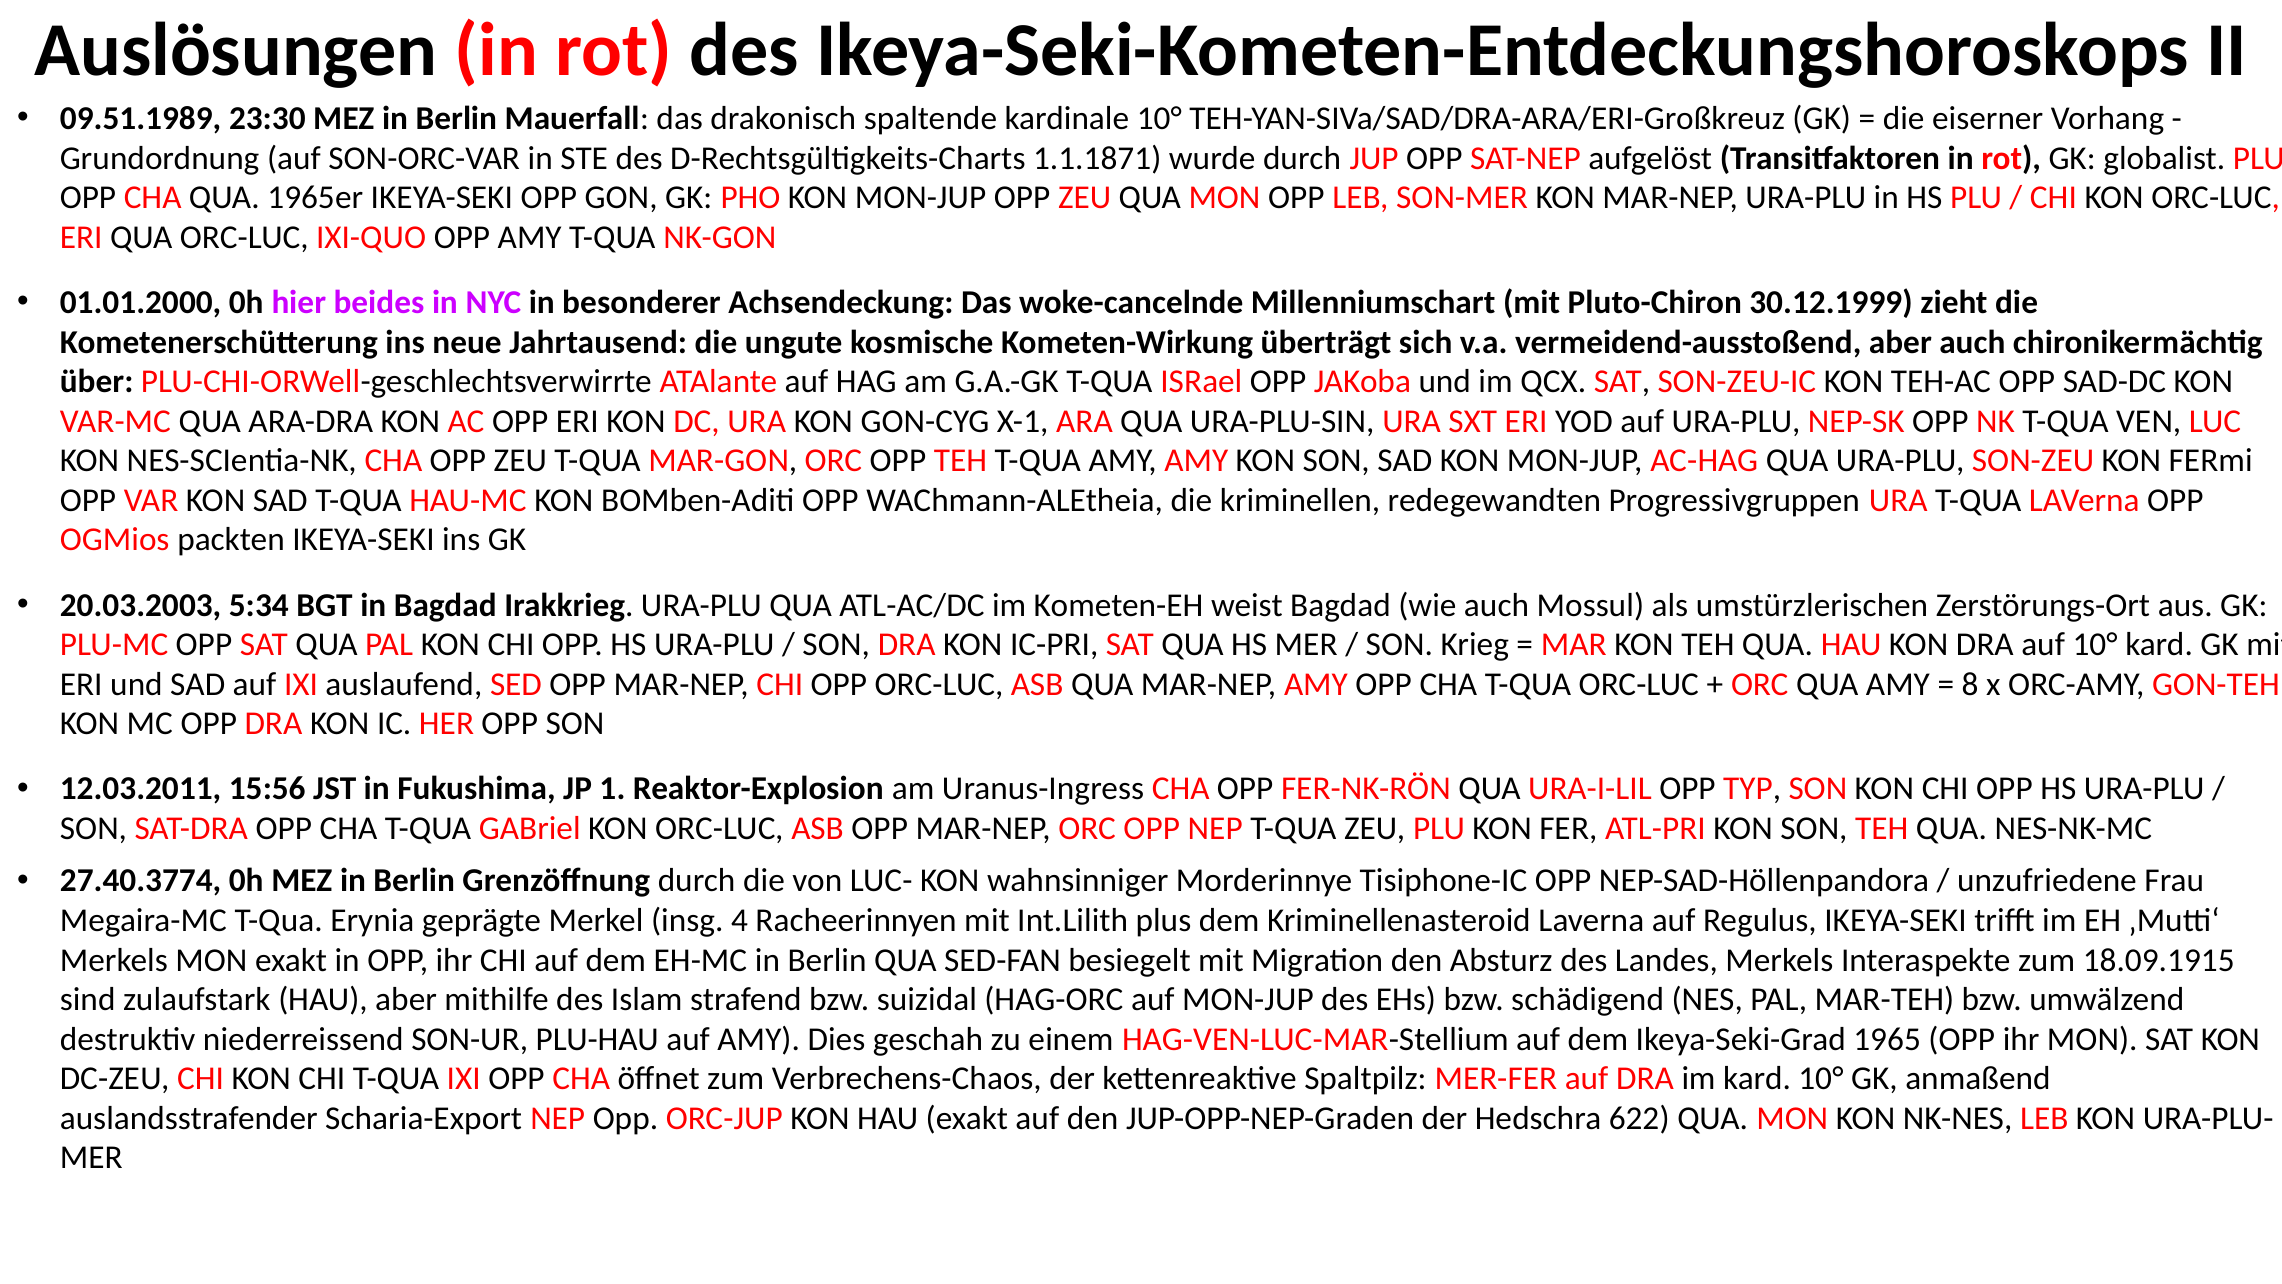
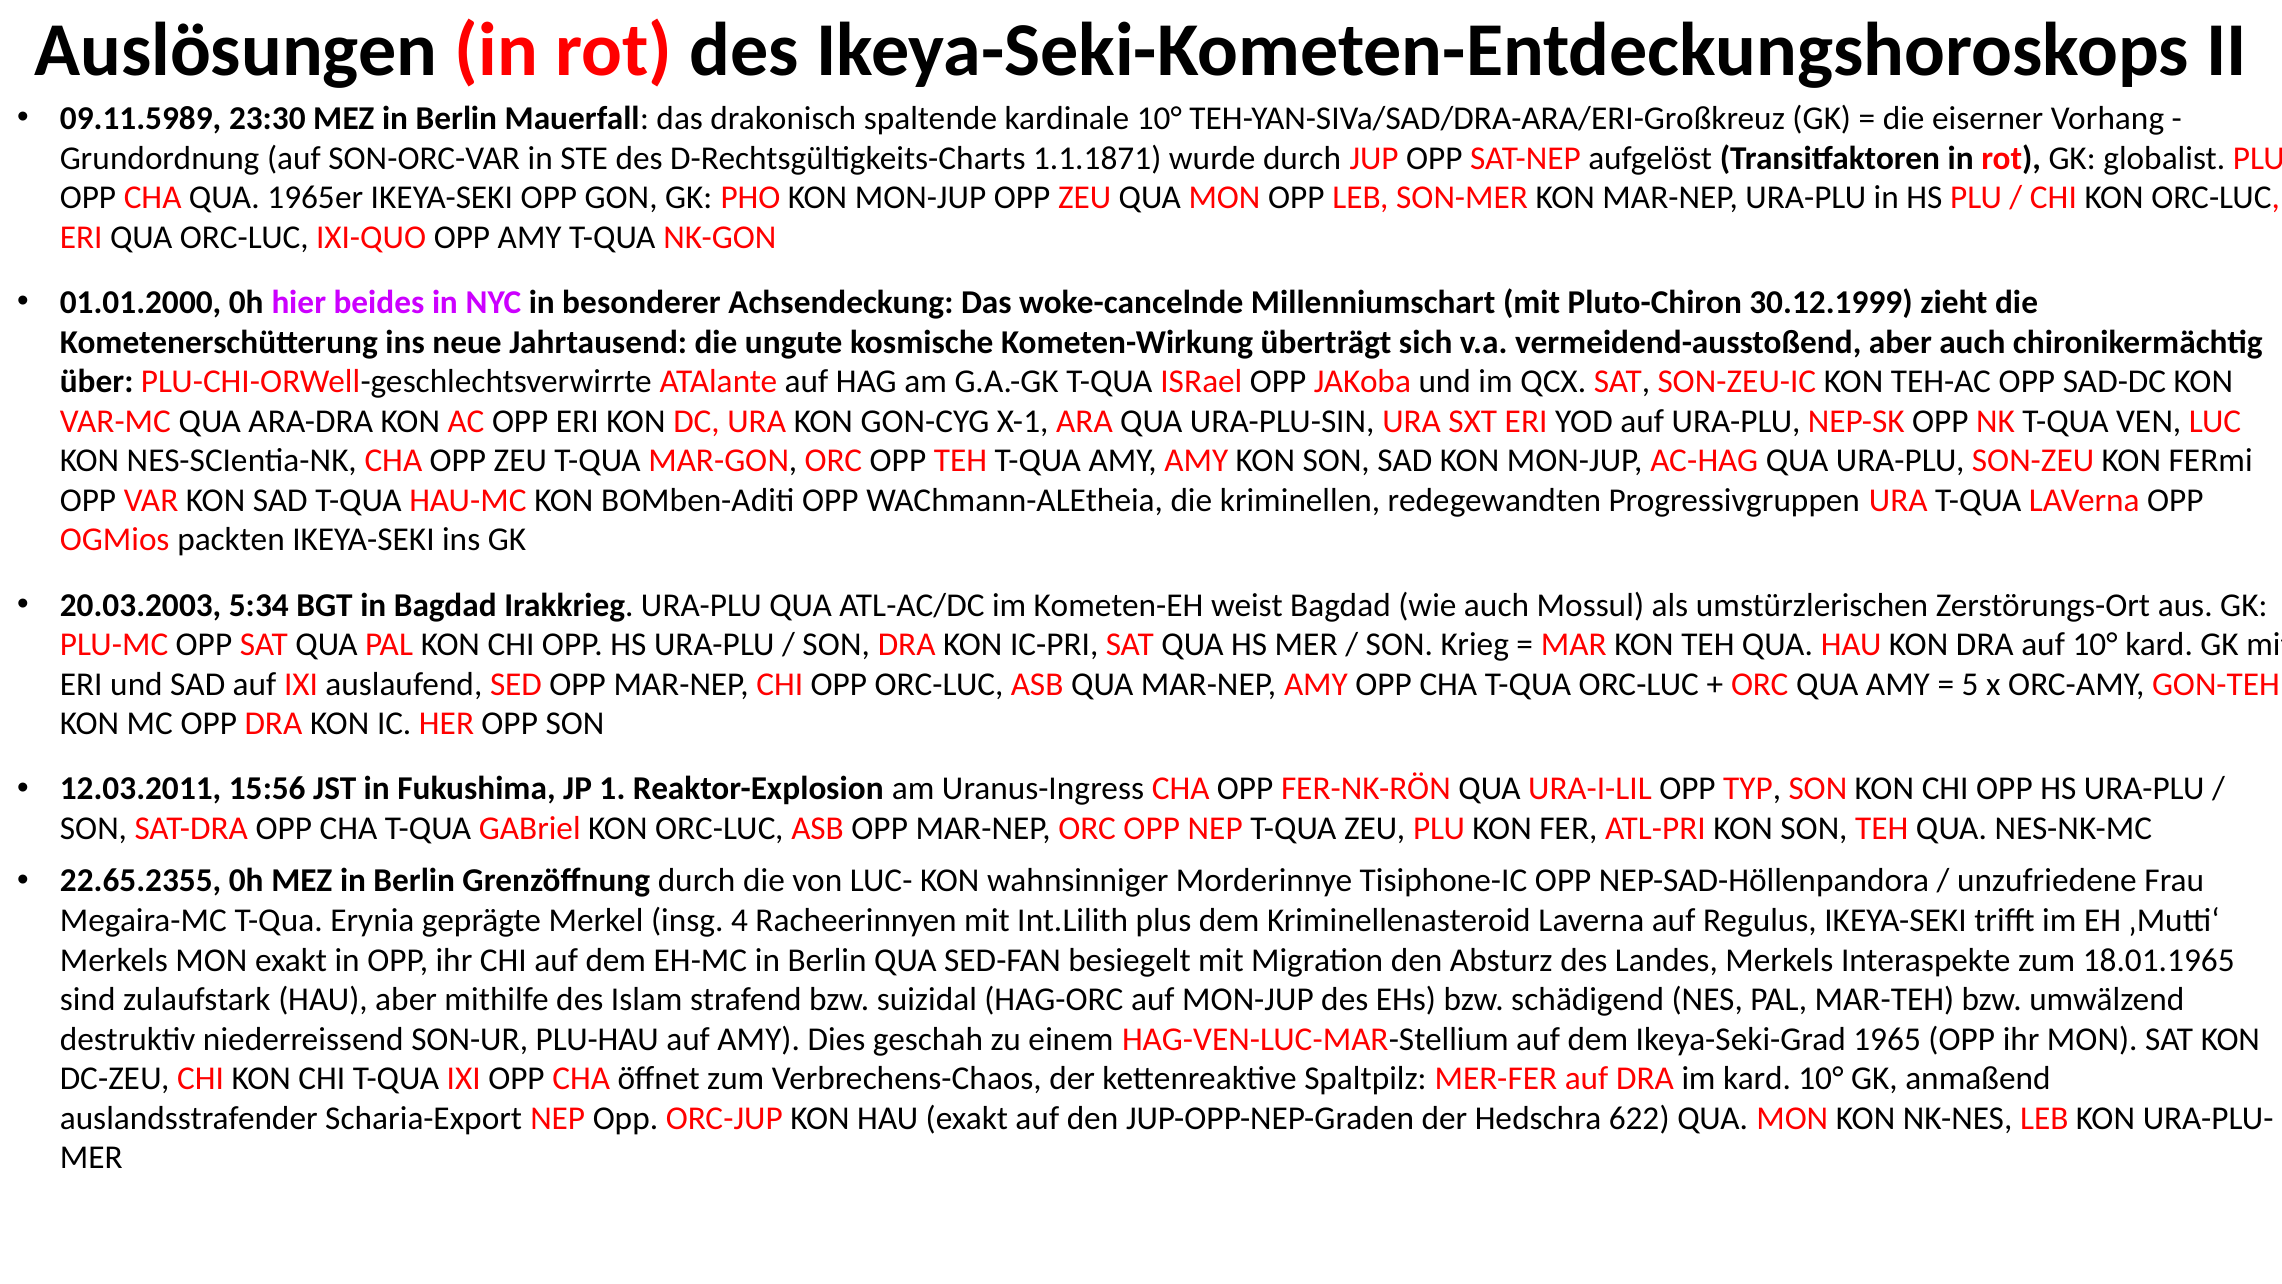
09.51.1989: 09.51.1989 -> 09.11.5989 (141, 119)
8: 8 -> 5 (1970, 684)
27.40.3774: 27.40.3774 -> 22.65.2355 (141, 881)
18.09.1915: 18.09.1915 -> 18.01.1965 (2159, 960)
